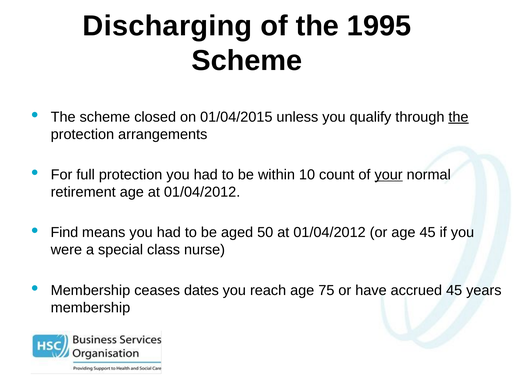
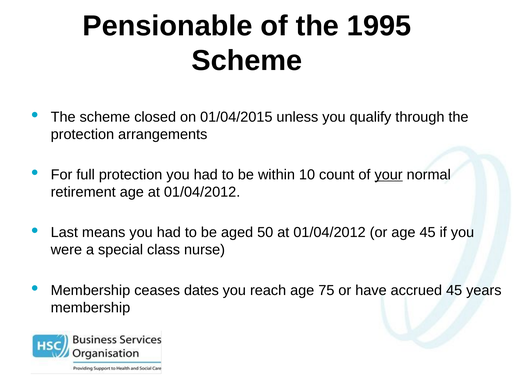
Discharging: Discharging -> Pensionable (168, 26)
the underline: present -> none (458, 117)
Find: Find -> Last (64, 233)
